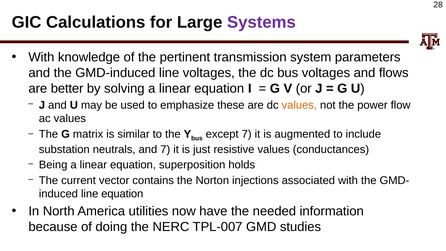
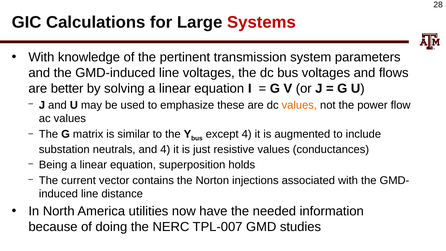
Systems colour: purple -> red (261, 22)
except 7: 7 -> 4 (247, 134)
and 7: 7 -> 4 (165, 149)
line equation: equation -> distance (122, 194)
